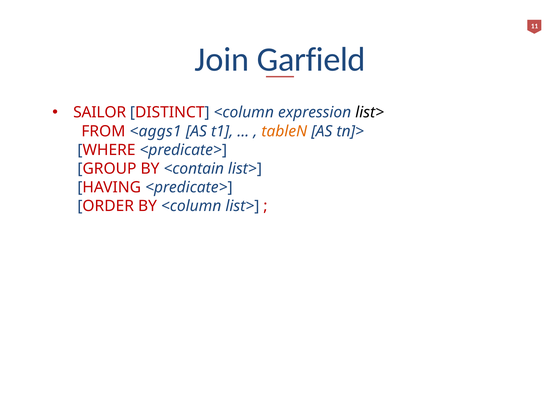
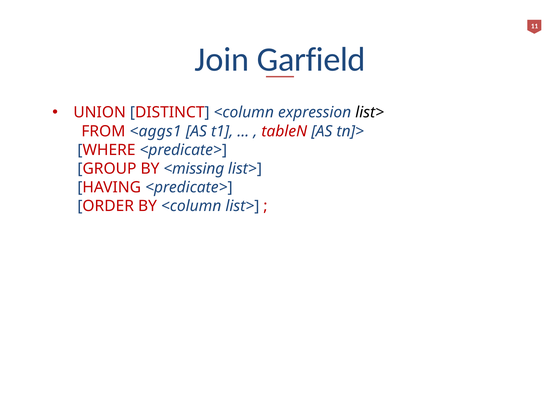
SAILOR: SAILOR -> UNION (100, 113)
tableN colour: orange -> red (284, 131)
<contain: <contain -> <missing (194, 169)
